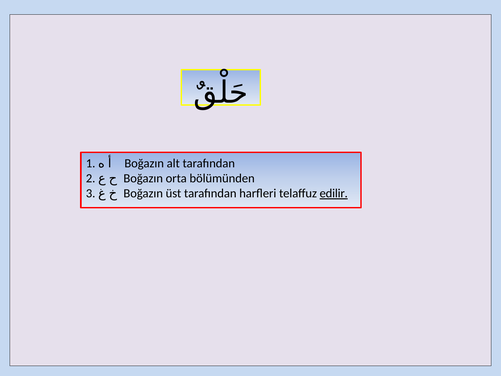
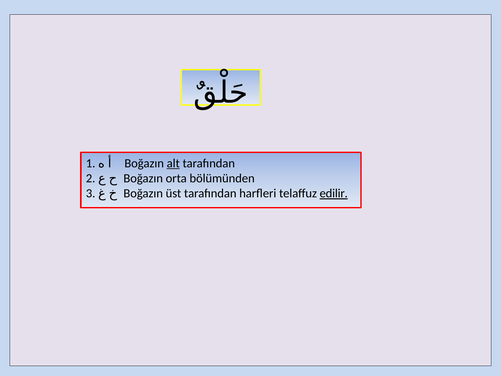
alt underline: none -> present (173, 163)
